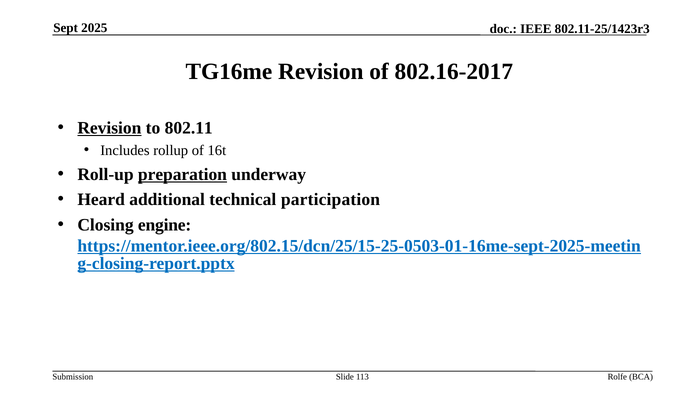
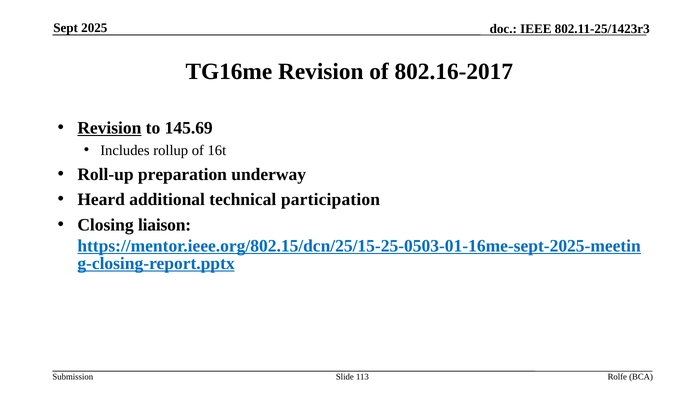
802.11: 802.11 -> 145.69 (189, 128)
preparation underline: present -> none (182, 174)
engine: engine -> liaison (165, 225)
